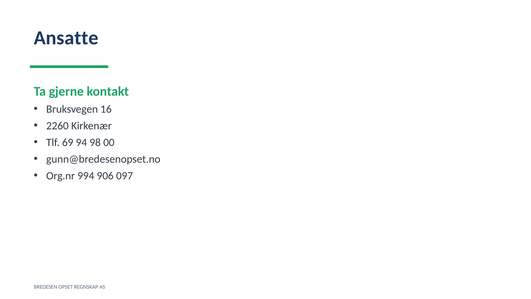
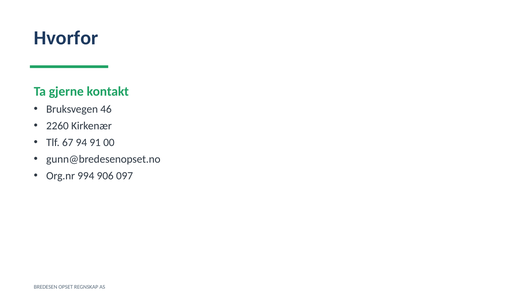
Ansatte: Ansatte -> Hvorfor (66, 38)
16: 16 -> 46 (106, 109)
69: 69 -> 67 (68, 142)
98: 98 -> 91 (95, 142)
